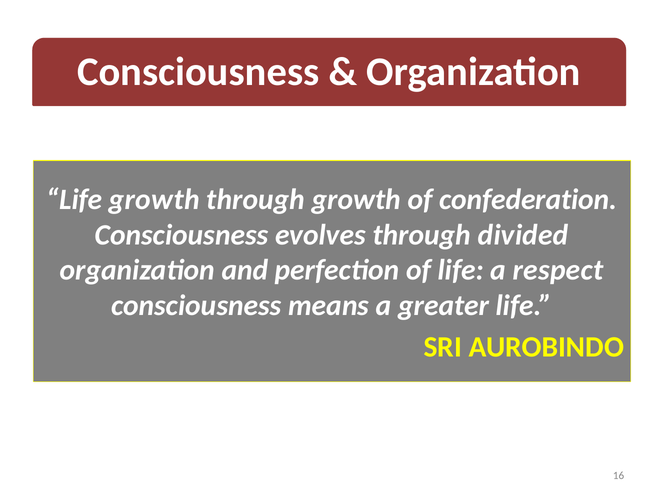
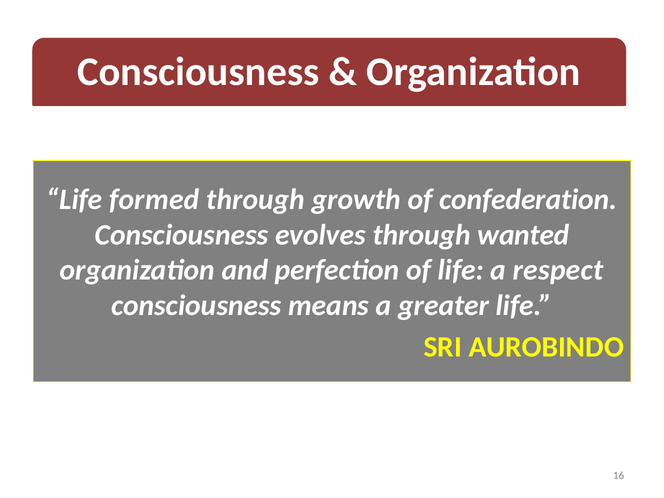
Life growth: growth -> formed (154, 199)
divided: divided -> wanted (523, 235)
